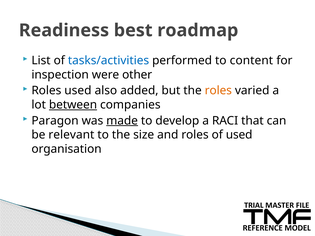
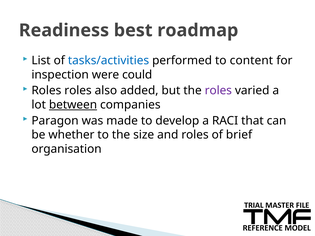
other: other -> could (137, 75)
Roles used: used -> roles (78, 91)
roles colour: orange -> purple (218, 91)
made underline: present -> none (122, 121)
relevant: relevant -> whether (71, 135)
of used: used -> brief (239, 135)
